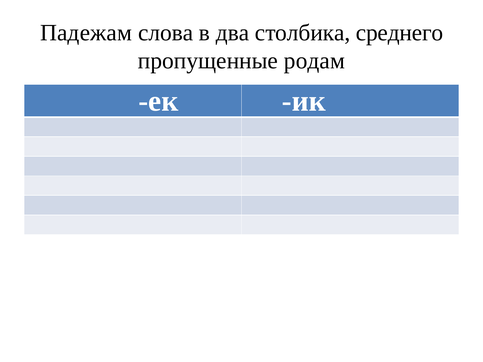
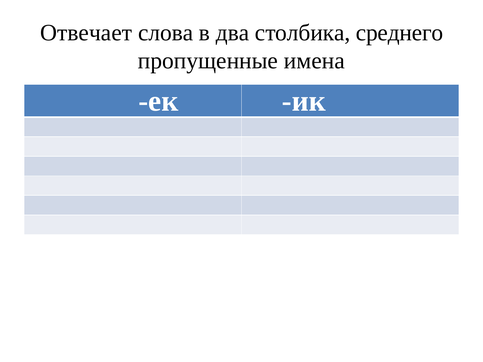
Падежам: Падежам -> Отвечает (86, 33)
родам: родам -> имена (314, 61)
